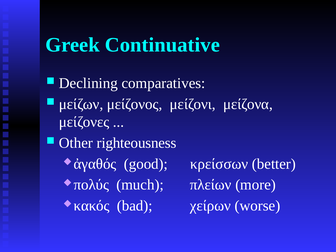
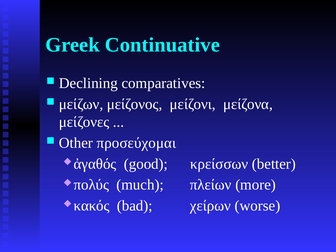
righteousness: righteousness -> προσεύχομαι (136, 143)
